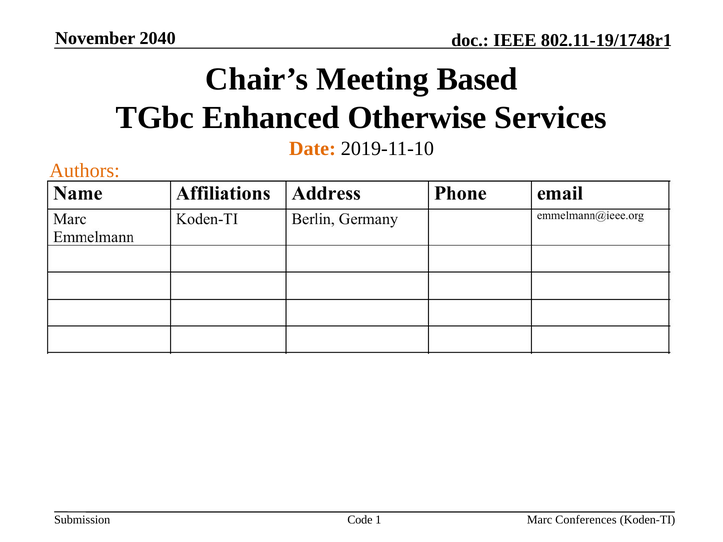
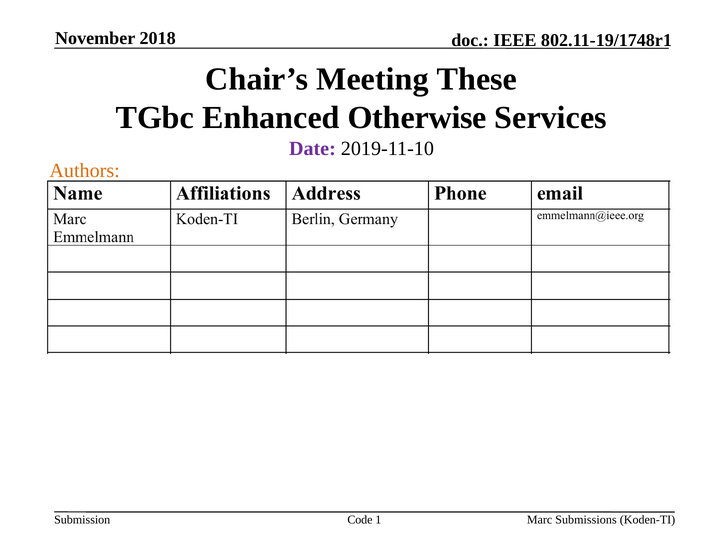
2040: 2040 -> 2018 (158, 38)
Based: Based -> These (477, 79)
Date colour: orange -> purple (312, 149)
Conferences: Conferences -> Submissions (586, 520)
